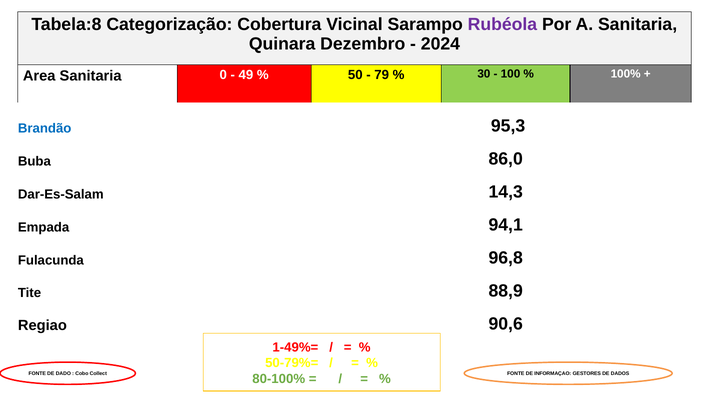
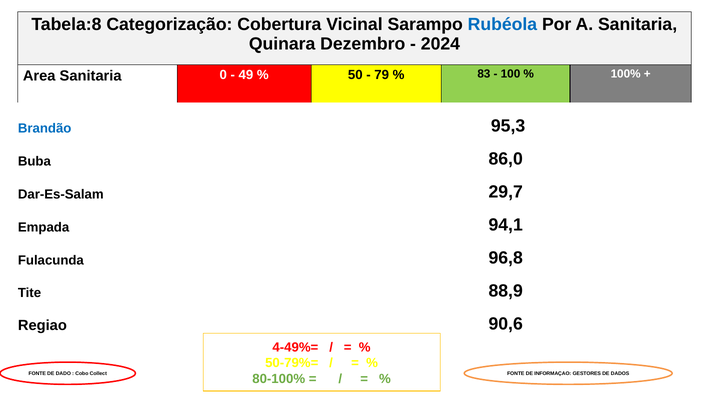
Rubéola colour: purple -> blue (502, 24)
30: 30 -> 83 (484, 74)
14,3: 14,3 -> 29,7 (506, 192)
1-49%=: 1-49%= -> 4-49%= (295, 347)
